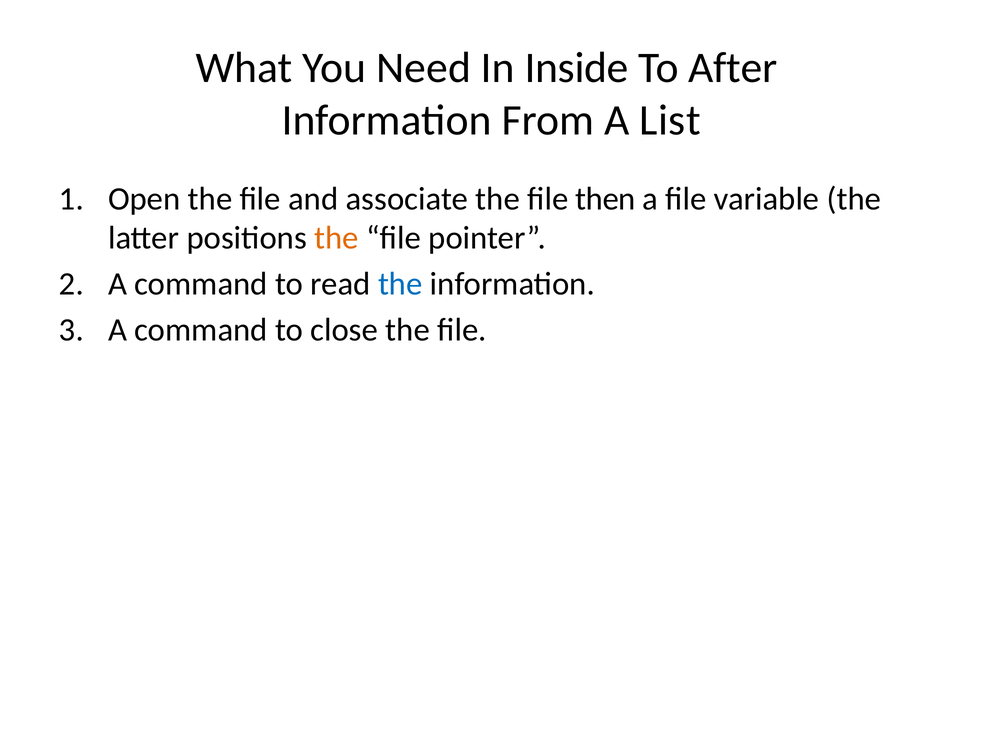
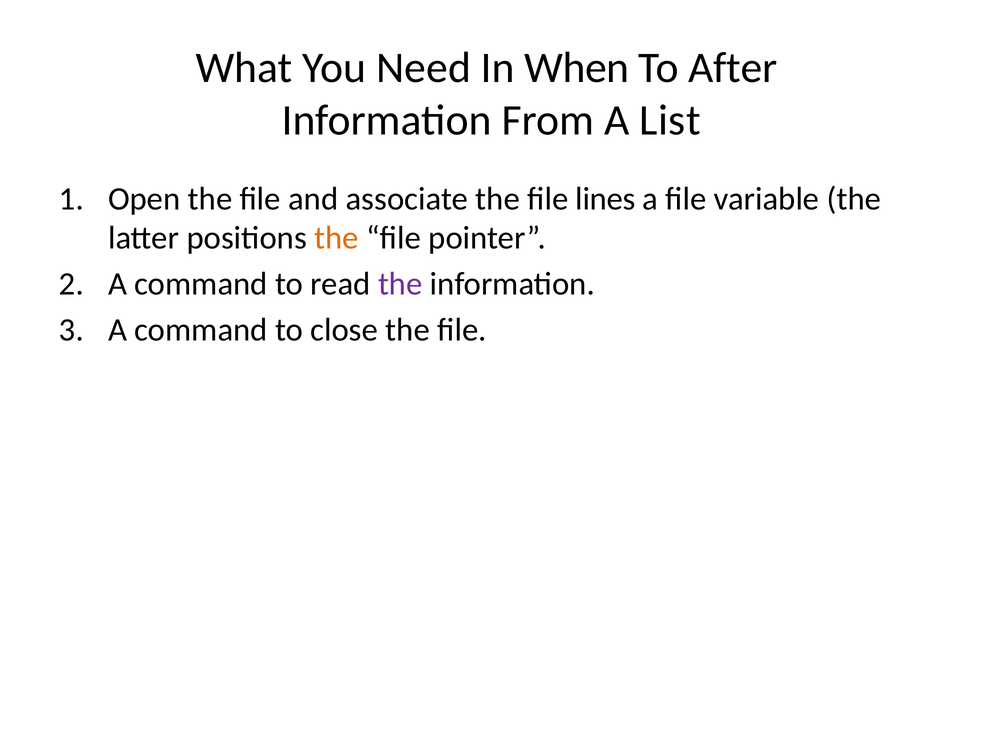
Inside: Inside -> When (577, 68)
then: then -> lines (605, 199)
the colour: blue -> purple (400, 284)
